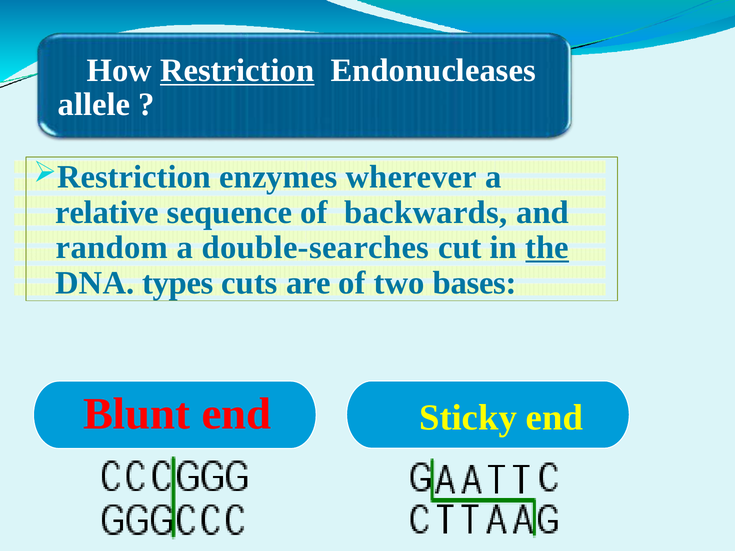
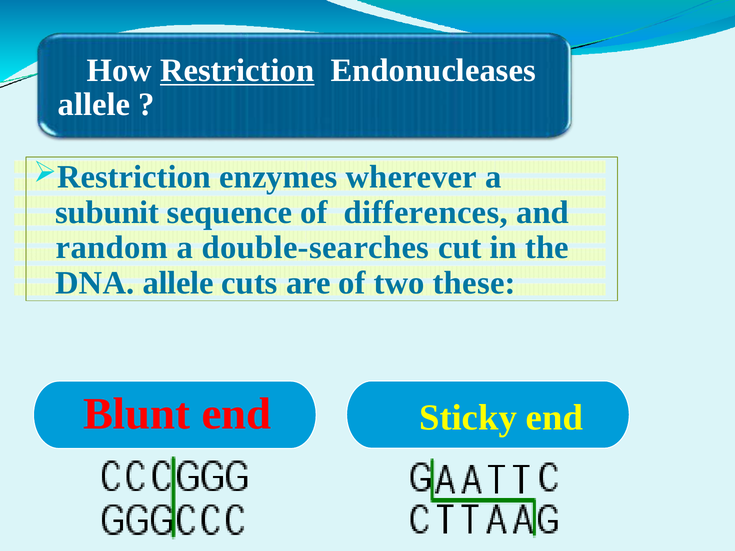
relative: relative -> subunit (107, 212)
backwards: backwards -> differences (426, 212)
the underline: present -> none (547, 248)
DNA types: types -> allele (178, 283)
bases: bases -> these (474, 283)
